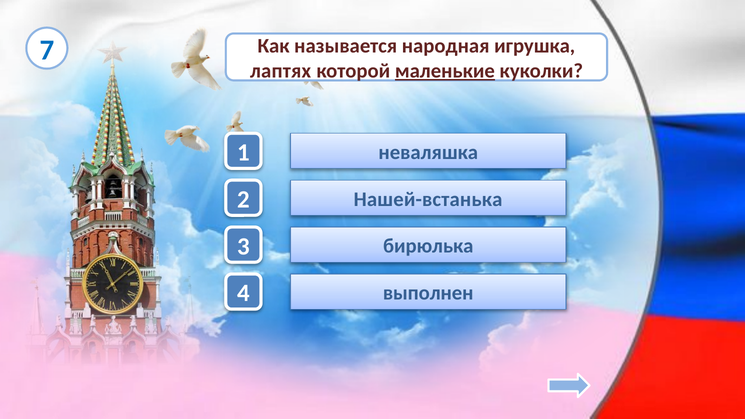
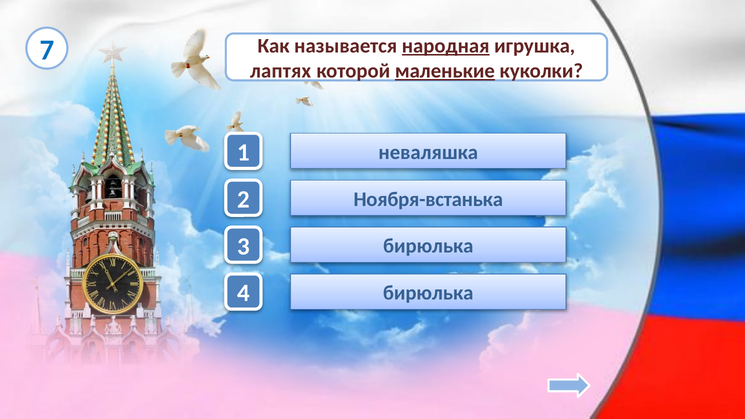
народная underline: none -> present (446, 46)
Нашей-встанька: Нашей-встанька -> Ноября-встанька (428, 199)
выполнен: выполнен -> бирюлька (428, 293)
